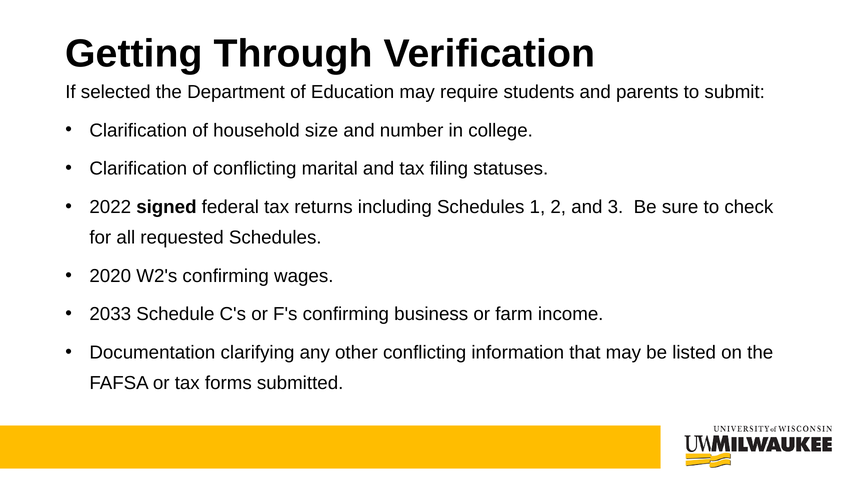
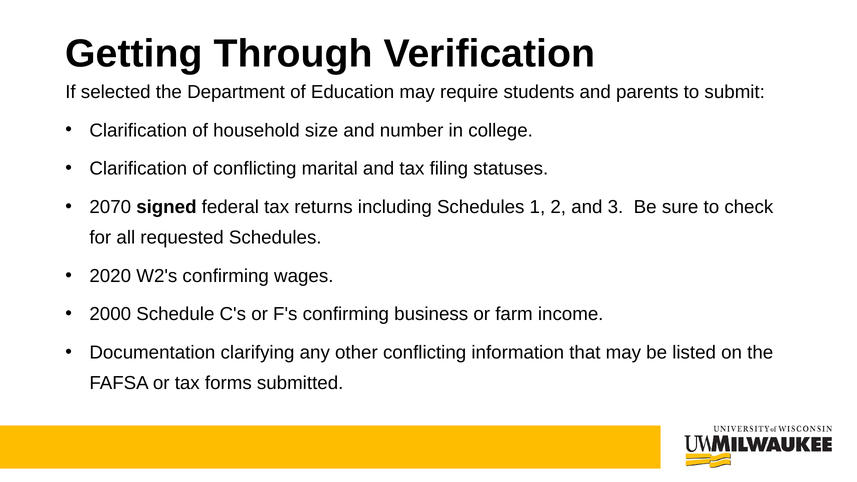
2022: 2022 -> 2070 (110, 207)
2033: 2033 -> 2000 (110, 314)
